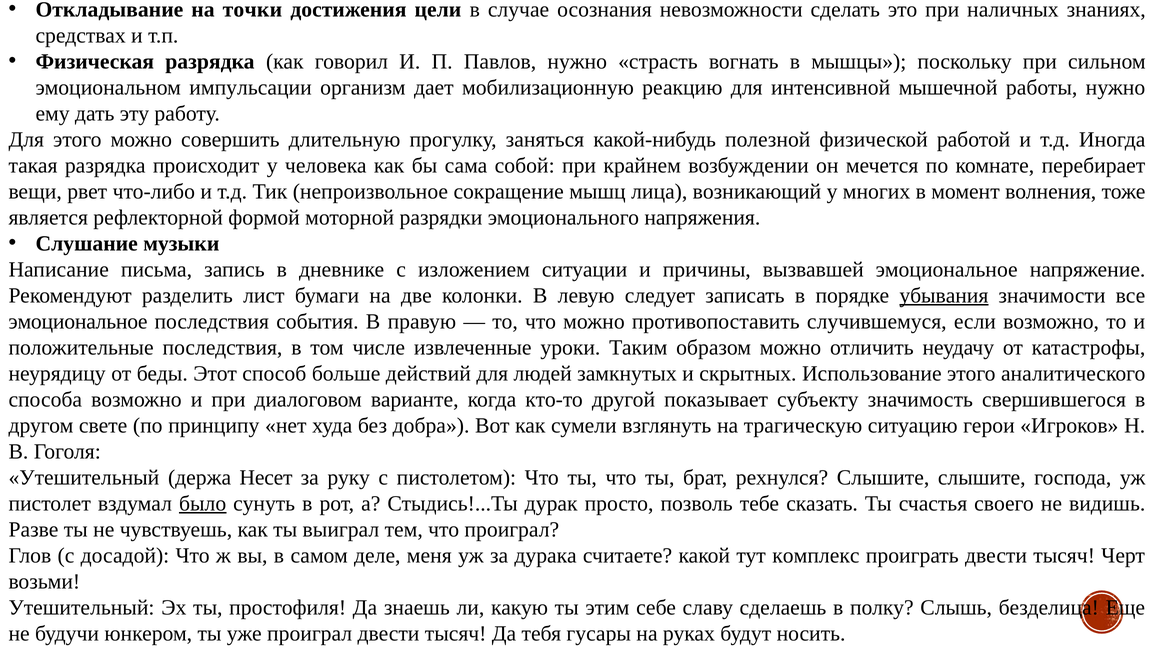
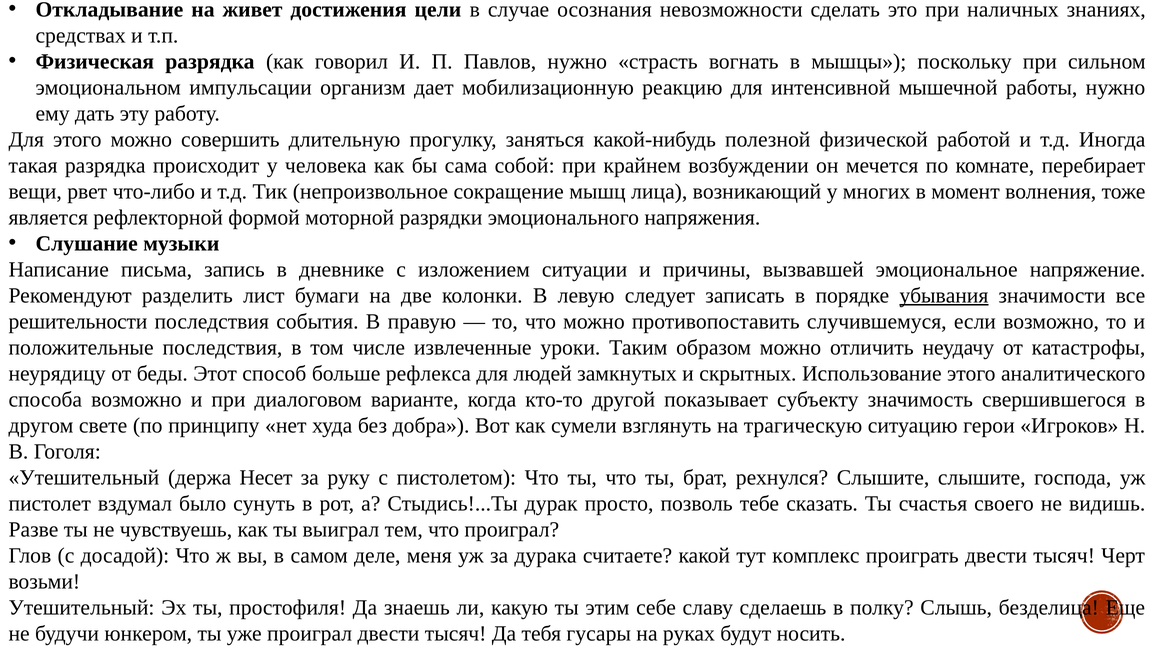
точки: точки -> живет (253, 9)
эмоциональное: эмоциональное -> решительности (78, 321)
действий: действий -> рефлекса (428, 373)
было underline: present -> none (203, 503)
